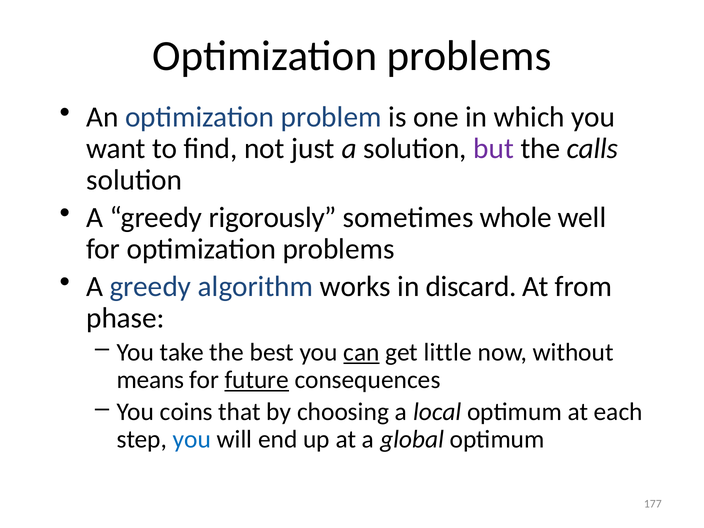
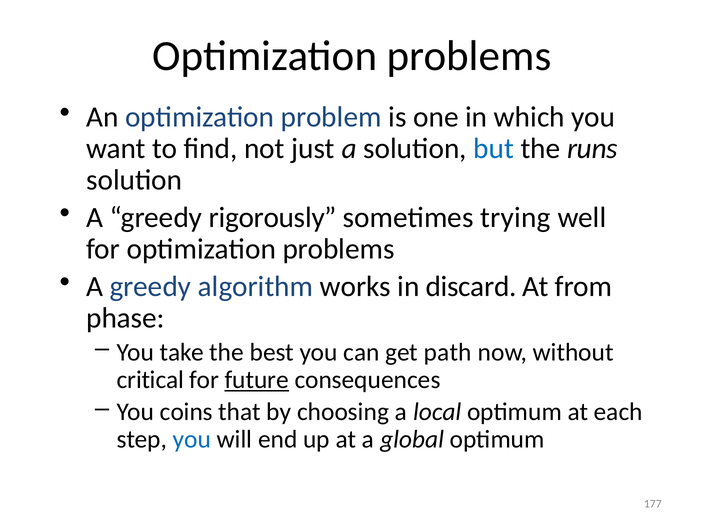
but colour: purple -> blue (494, 149)
calls: calls -> runs (592, 149)
whole: whole -> trying (515, 218)
can underline: present -> none (361, 352)
little: little -> path (448, 352)
means: means -> critical (150, 380)
